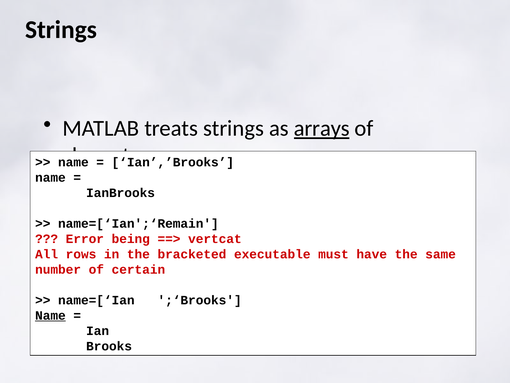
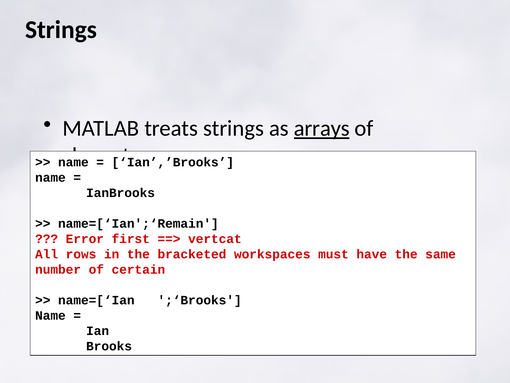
being: being -> first (131, 239)
executable: executable -> workspaces (272, 254)
Name underline: present -> none (50, 315)
